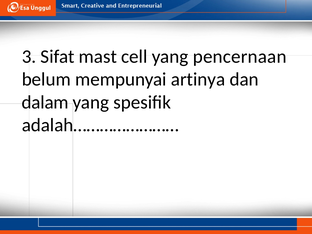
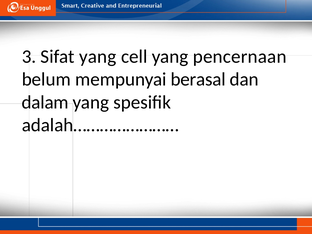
Sifat mast: mast -> yang (98, 57)
artinya: artinya -> berasal (198, 79)
